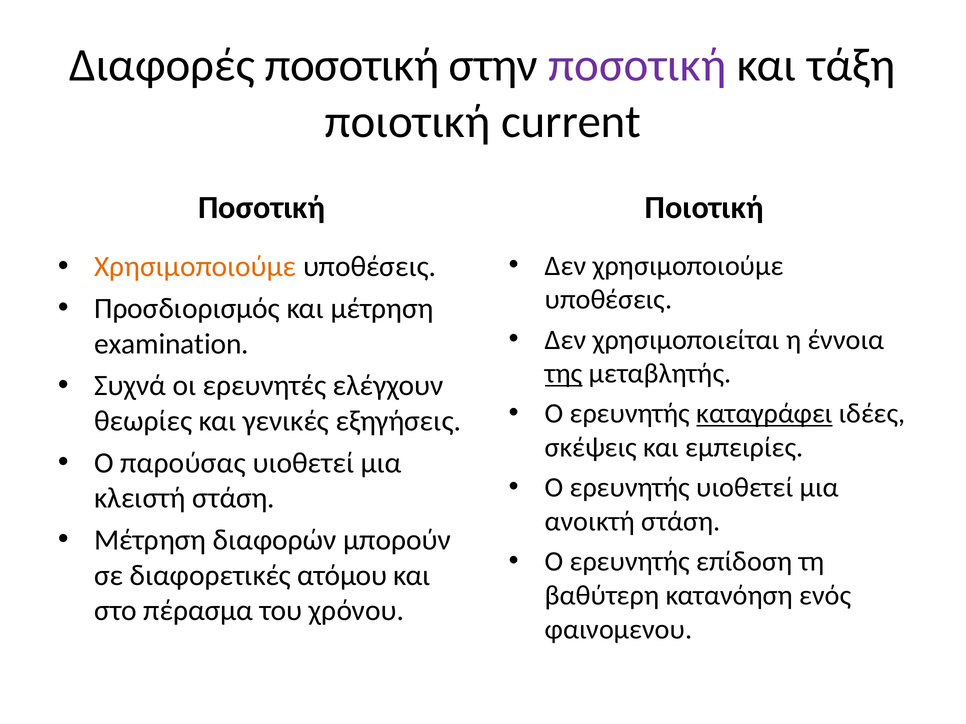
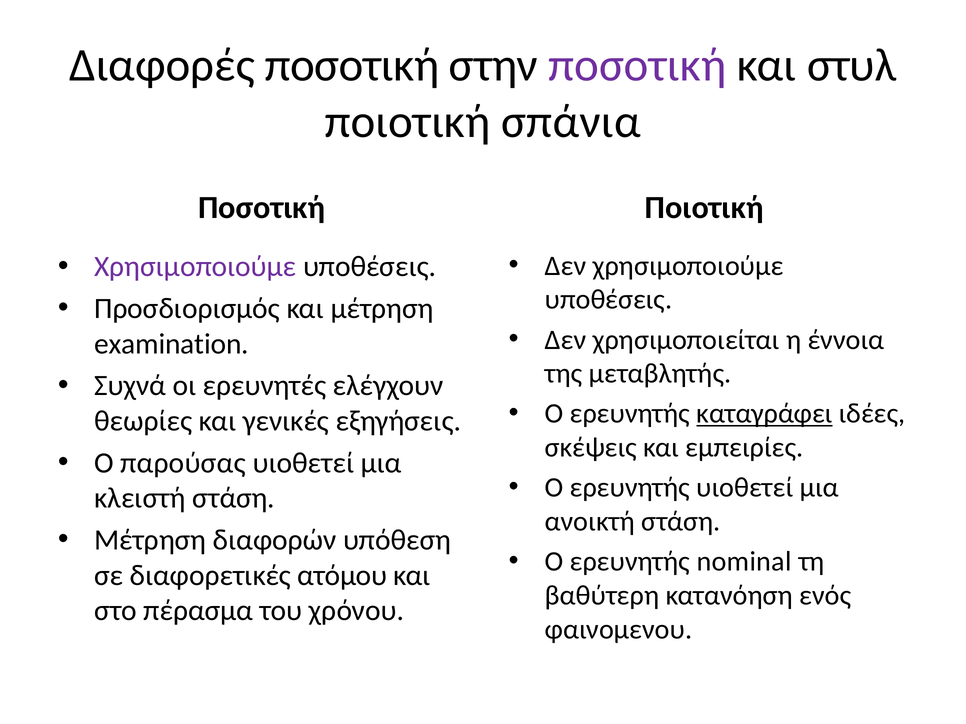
τάξη: τάξη -> στυλ (852, 65)
current: current -> σπάνια (571, 122)
Χρησιμοποιούμε colour: orange -> purple (195, 267)
της underline: present -> none (564, 374)
μπορούν: μπορούν -> υπόθεση (397, 540)
επίδοση: επίδοση -> nominal (744, 562)
